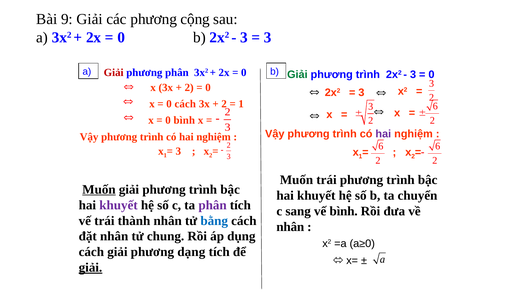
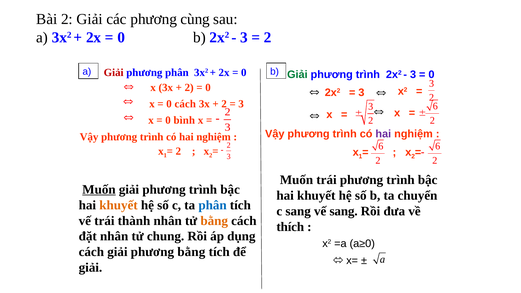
Bài 9: 9 -> 2 (67, 19)
cộng: cộng -> cùng (195, 19)
3: 3 -> 2 (268, 37)
1: 1 -> 3 (241, 104)
3: 3 -> 2 (178, 151)
khuyết colour: purple -> orange (119, 205)
phân colour: purple -> blue (213, 205)
vế bình: bình -> sang (344, 211)
bằng colour: blue -> orange (214, 221)
nhân: nhân -> thích (290, 227)
phương dạng: dạng -> bằng (191, 252)
giải underline: present -> none (90, 268)
